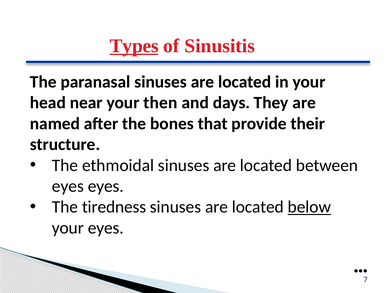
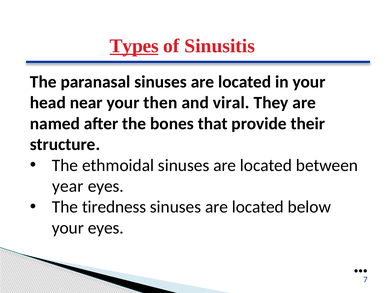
days: days -> viral (231, 103)
eyes: eyes -> year (68, 186)
below underline: present -> none (309, 207)
